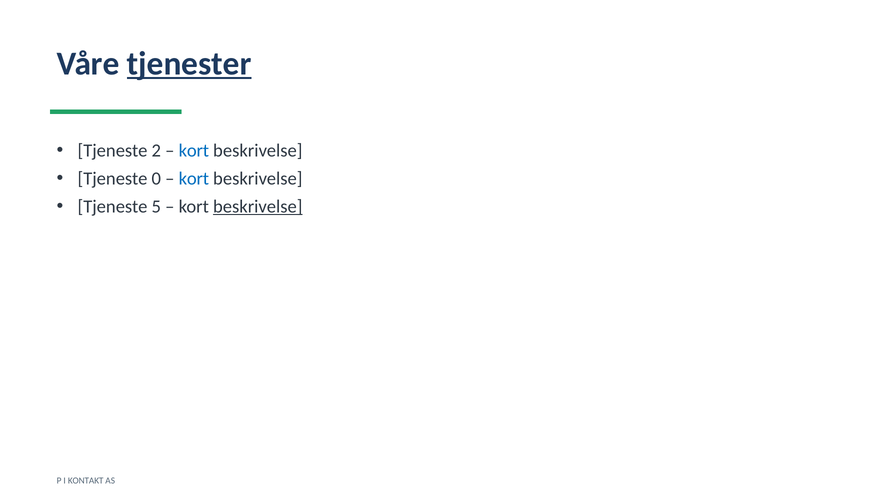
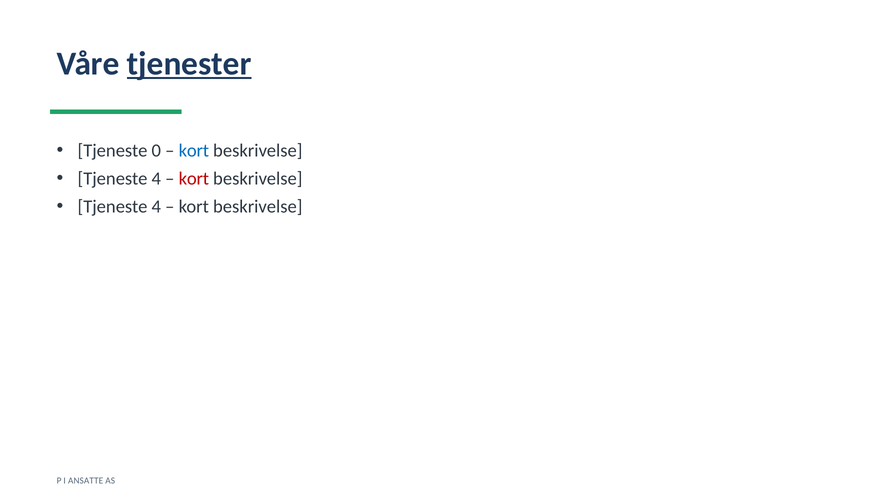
2: 2 -> 0 (156, 151)
0: 0 -> 4 (156, 179)
kort colour: blue -> red (194, 179)
5: 5 -> 4 (156, 207)
beskrivelse underline: present -> none (258, 207)
KONTAKT: KONTAKT -> ANSATTE (86, 481)
